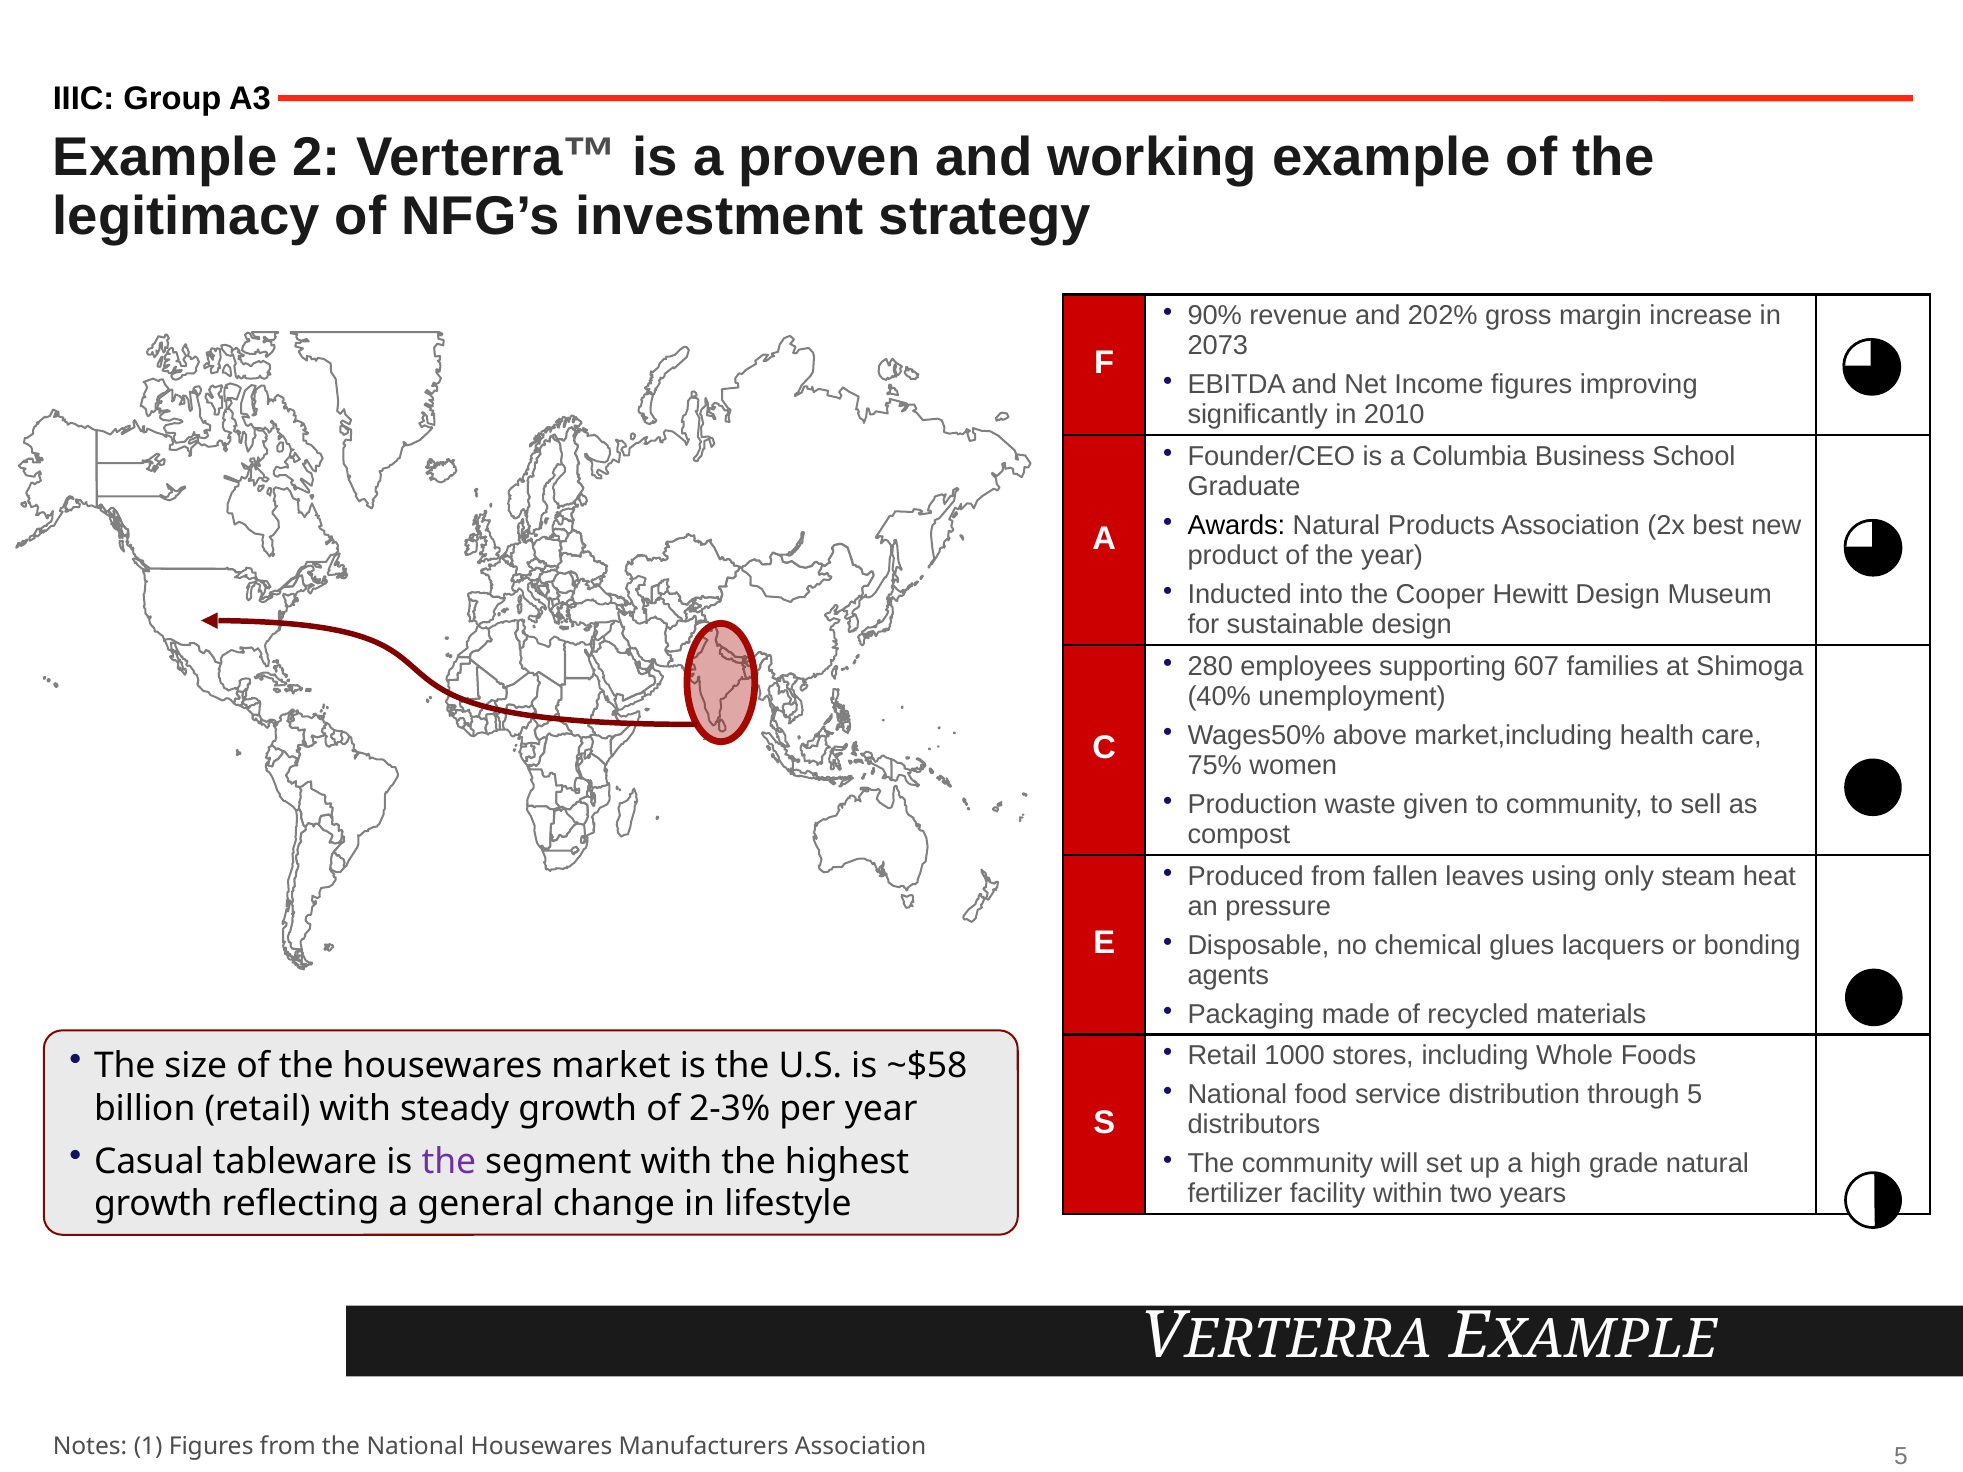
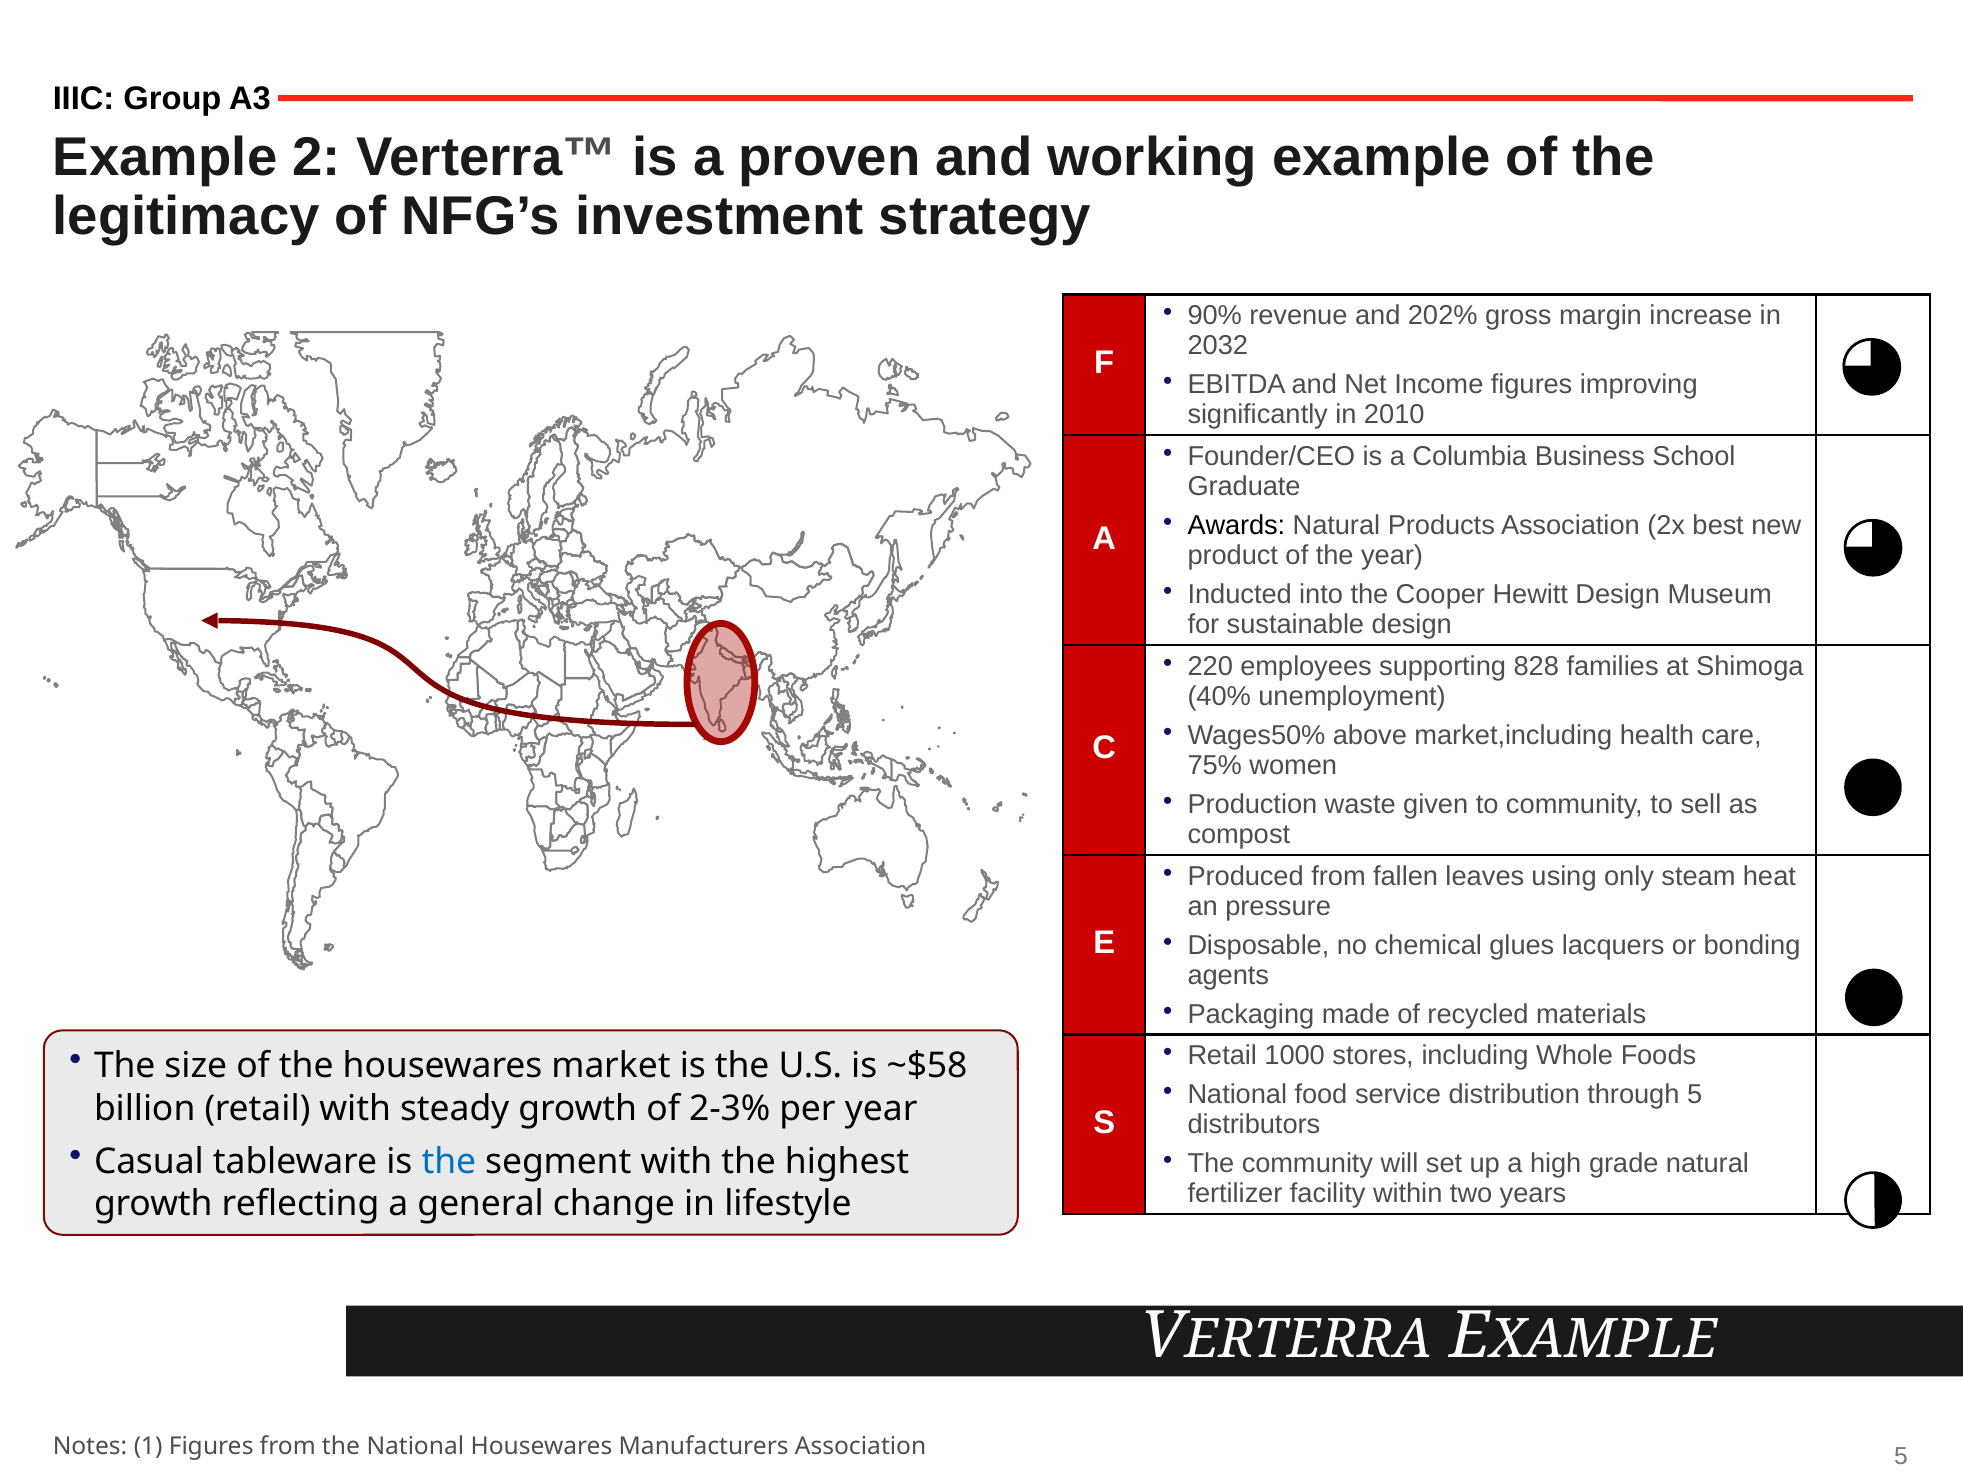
2073: 2073 -> 2032 (1218, 346)
280: 280 -> 220 (1210, 666)
607: 607 -> 828 (1536, 666)
the colour: purple -> blue (449, 1162)
